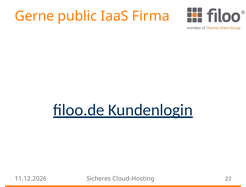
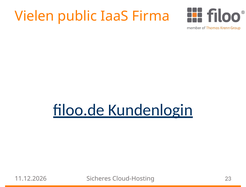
Gerne: Gerne -> Vielen (34, 16)
